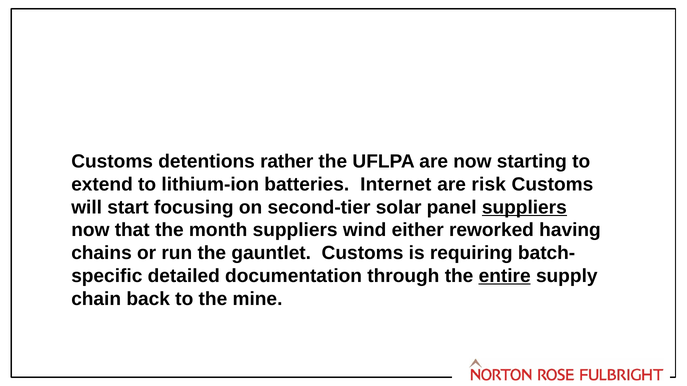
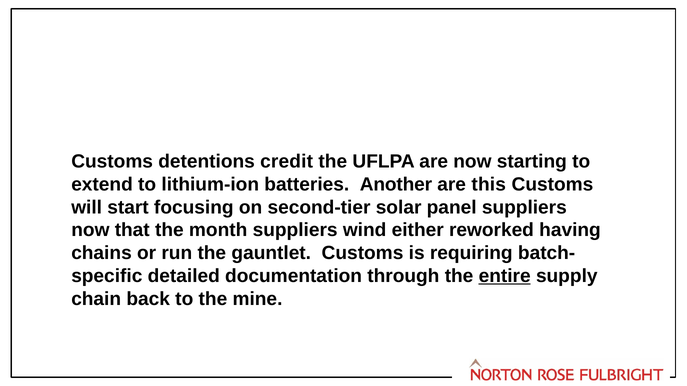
rather: rather -> credit (287, 162)
Internet: Internet -> Another (396, 185)
risk: risk -> this (489, 185)
suppliers underline: present -> none (524, 207)
